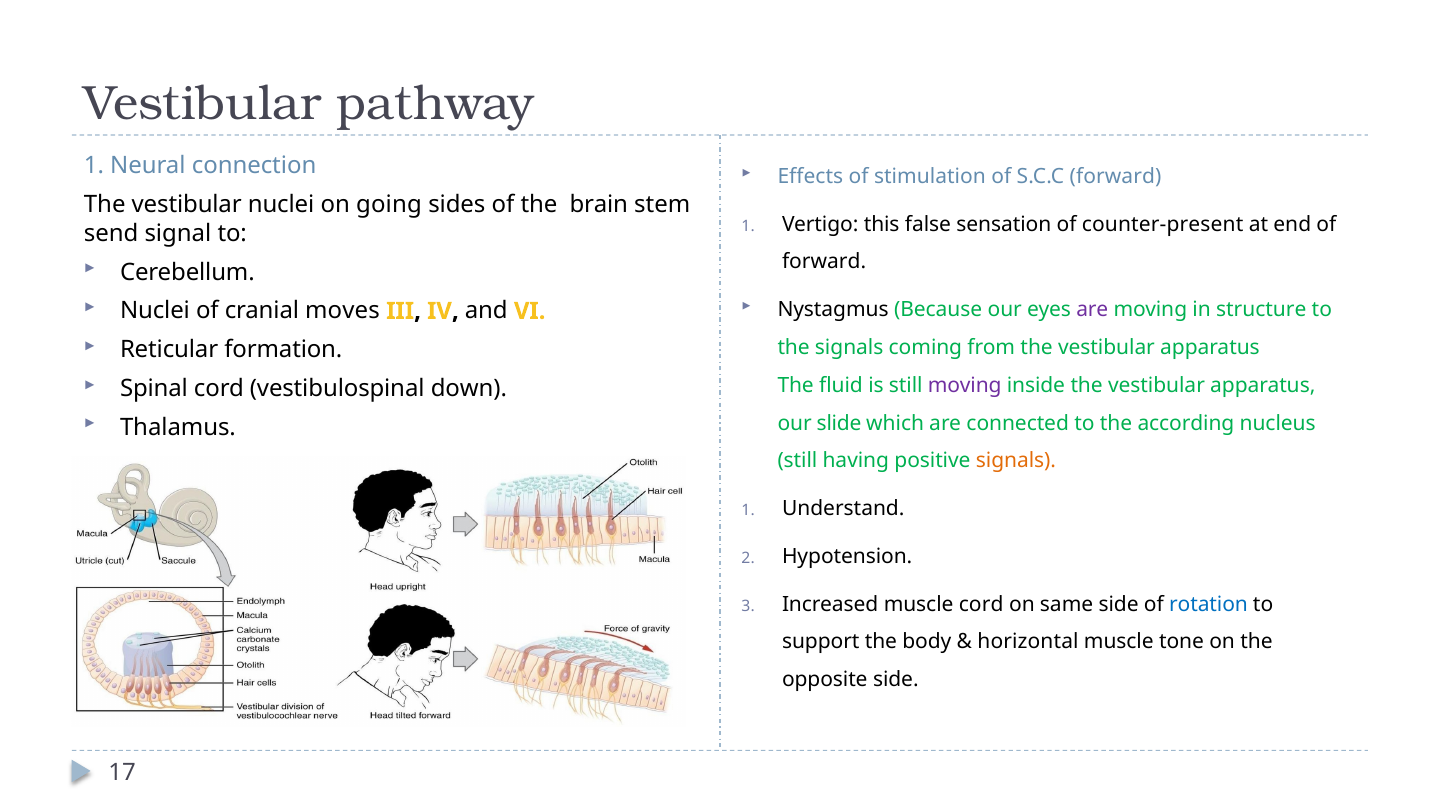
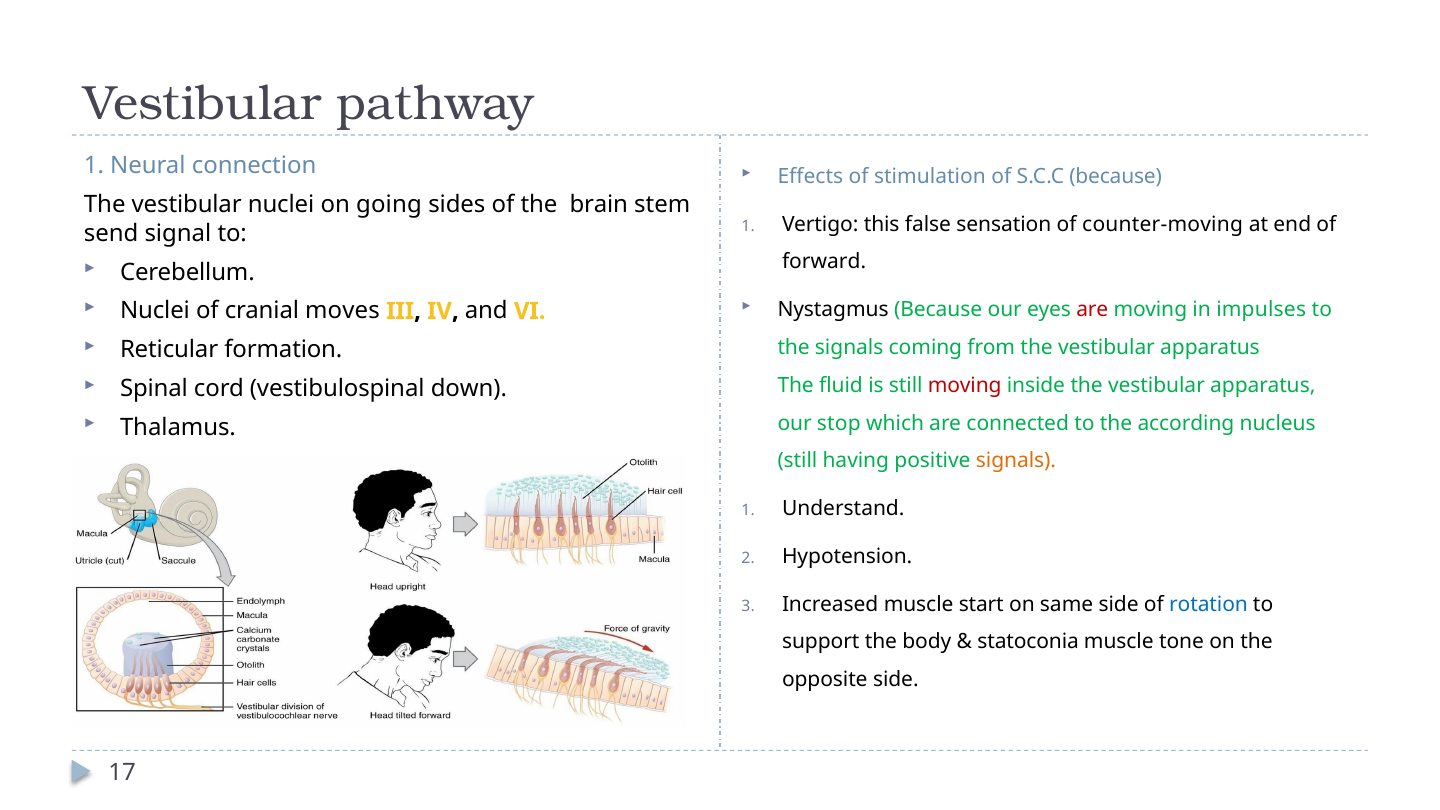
S.C.C forward: forward -> because (1116, 176)
counter-present: counter-present -> counter-moving (1163, 224)
are colour: purple -> red (1092, 310)
structure: structure -> impulses (1261, 310)
moving colour: purple -> red (965, 385)
slide: slide -> stop (839, 423)
muscle cord: cord -> start (981, 604)
horizontal: horizontal -> statoconia (1028, 642)
